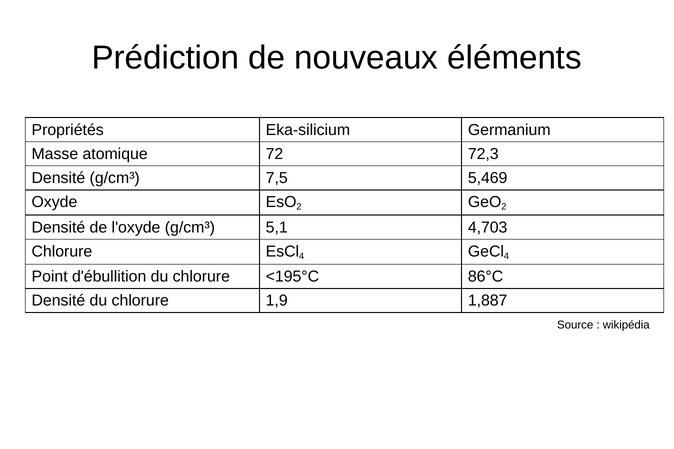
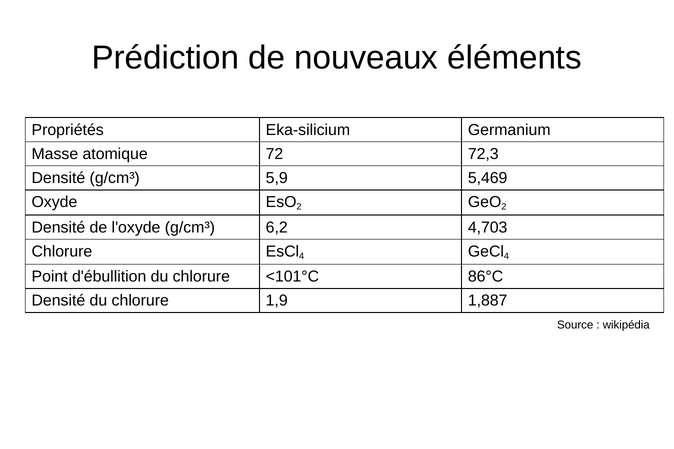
7,5: 7,5 -> 5,9 (277, 178)
5,1: 5,1 -> 6,2 (277, 228)
<195°C: <195°C -> <101°C (292, 277)
